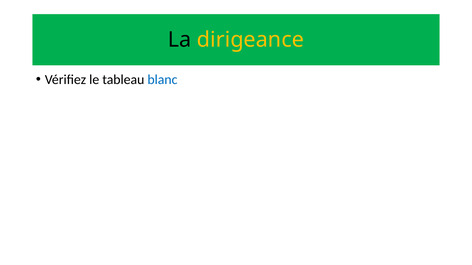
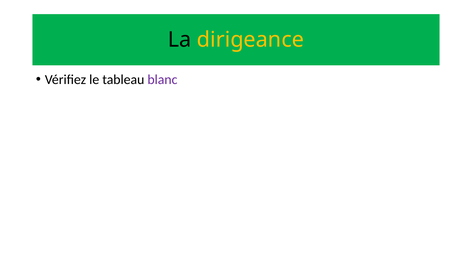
blanc colour: blue -> purple (162, 80)
